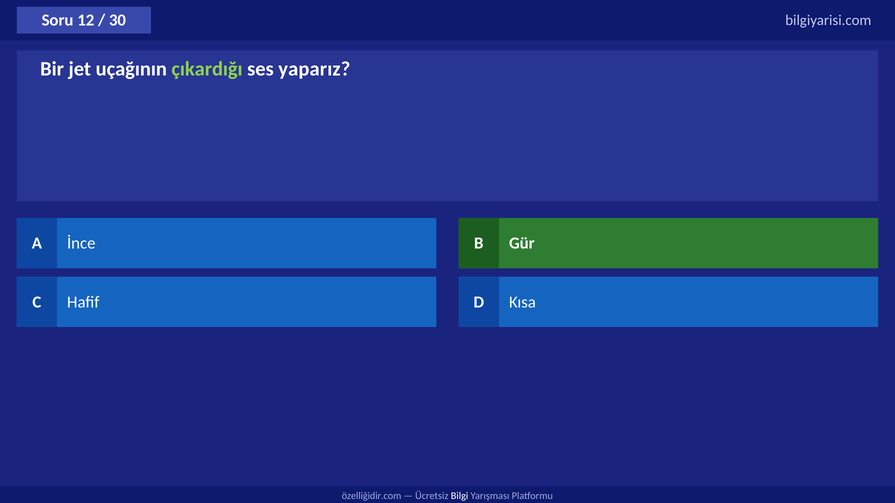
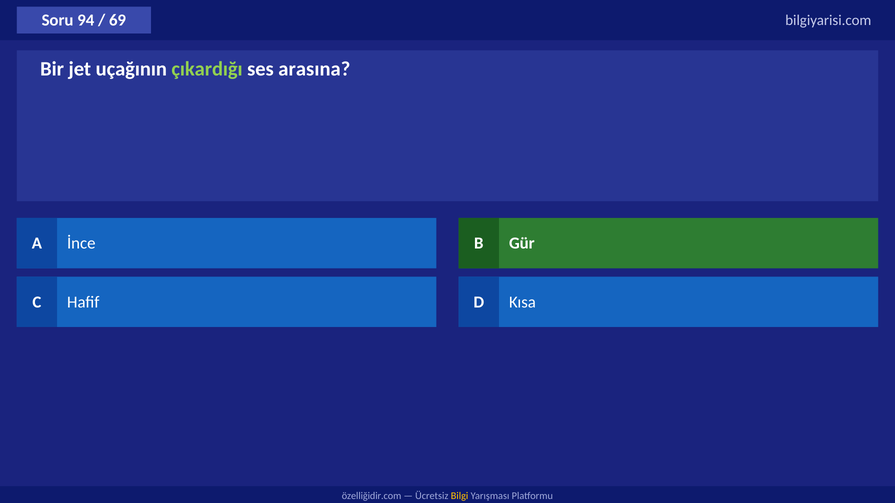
12: 12 -> 94 (86, 20)
30: 30 -> 69 (117, 20)
yaparız: yaparız -> arasına (314, 69)
Bilgi colour: white -> yellow (460, 496)
